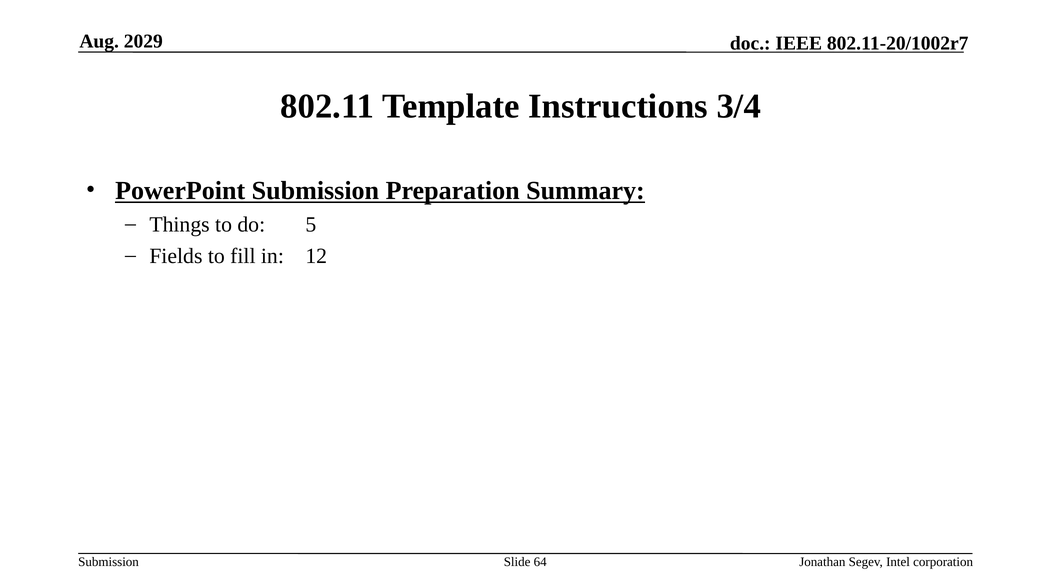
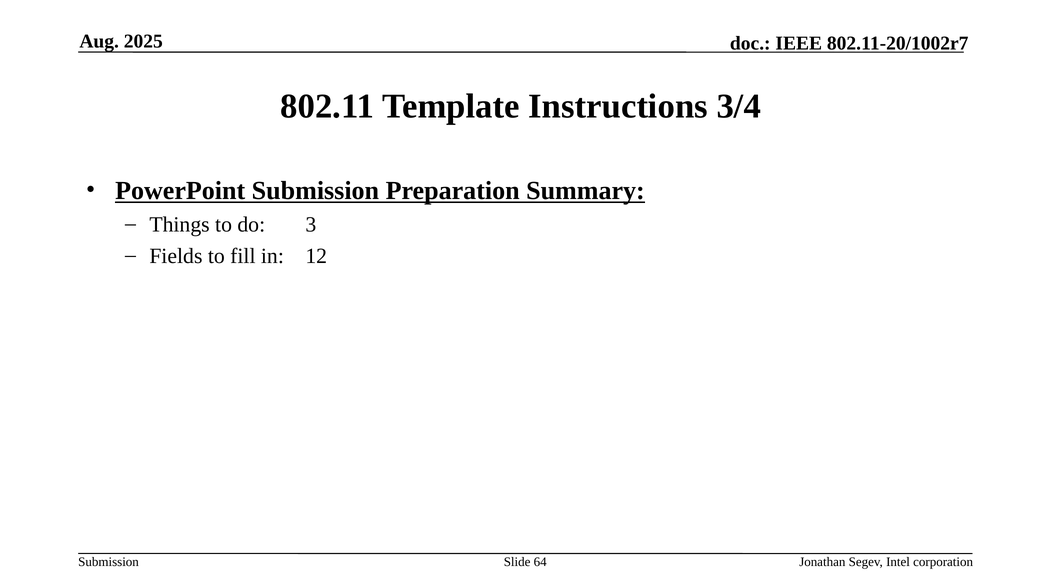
2029: 2029 -> 2025 (143, 41)
5: 5 -> 3 (311, 224)
